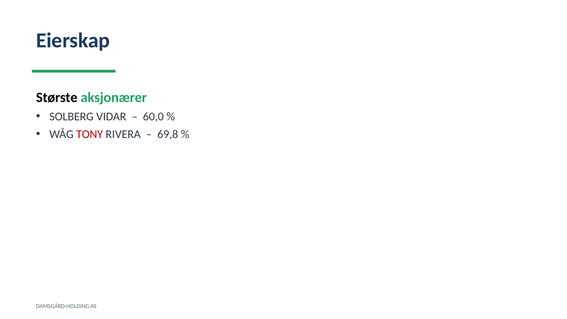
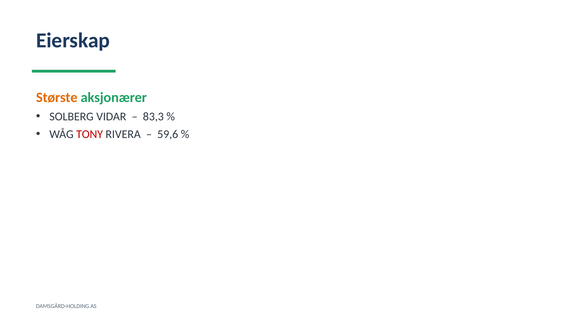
Største colour: black -> orange (57, 98)
60,0: 60,0 -> 83,3 (153, 117)
69,8: 69,8 -> 59,6 (168, 134)
